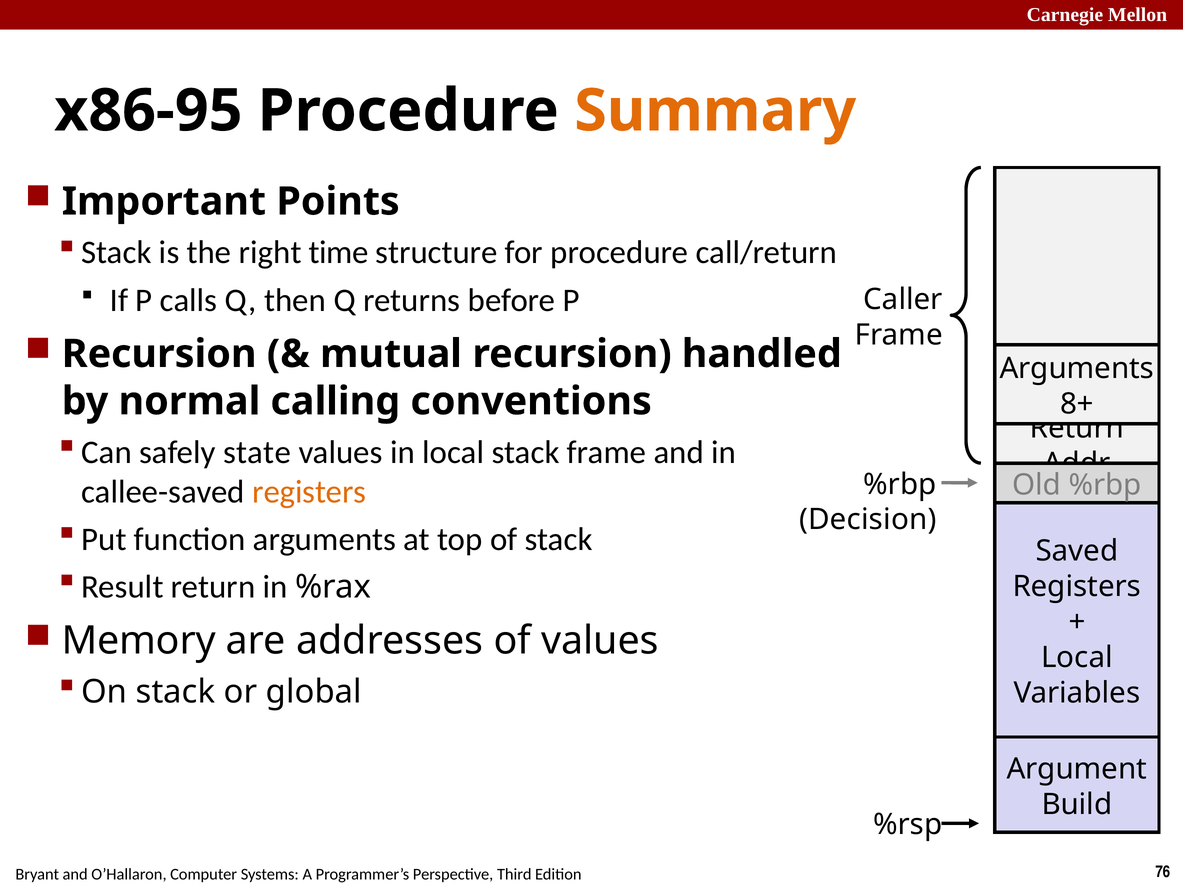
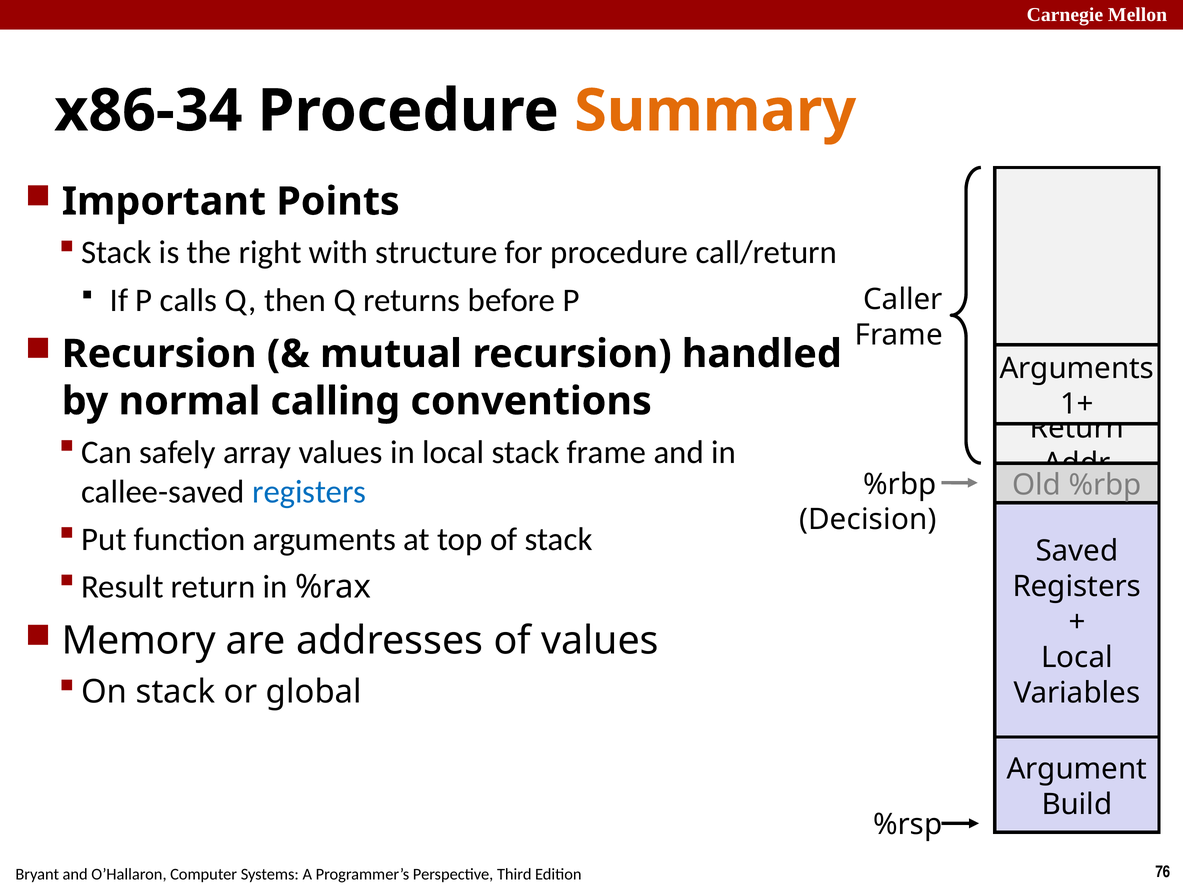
x86-95: x86-95 -> x86-34 (148, 111)
time: time -> with (338, 253)
8+: 8+ -> 1+ (1077, 404)
state: state -> array (257, 453)
registers colour: orange -> blue (309, 492)
